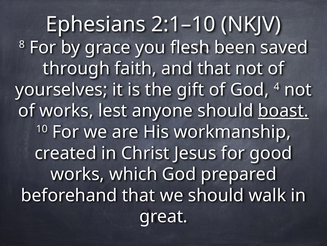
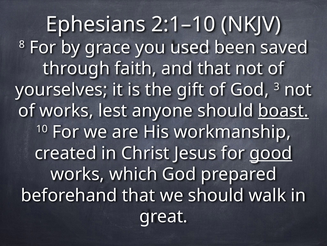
flesh: flesh -> used (190, 47)
4: 4 -> 3 (277, 87)
good underline: none -> present (271, 153)
